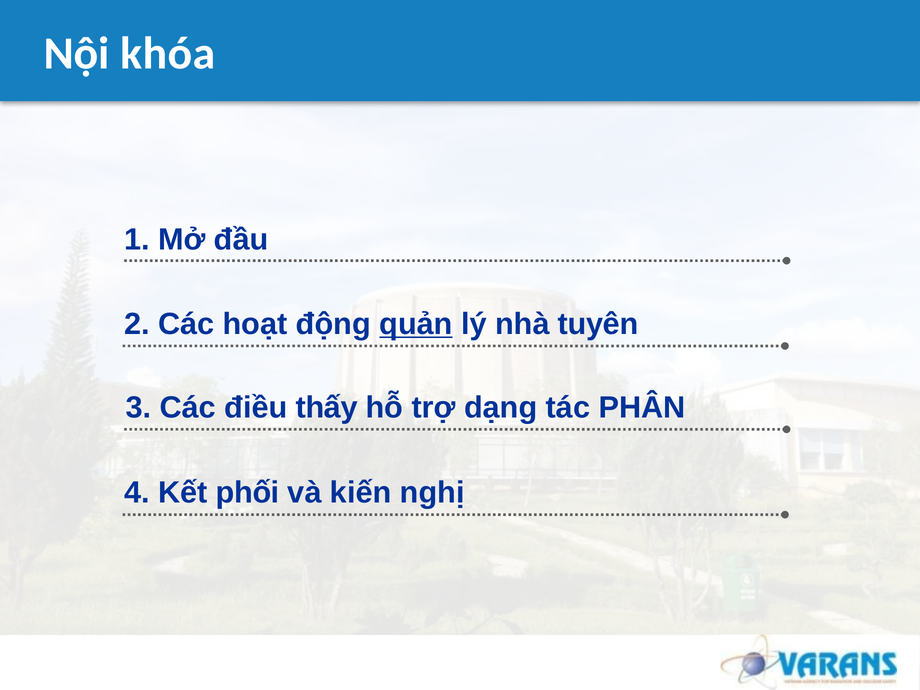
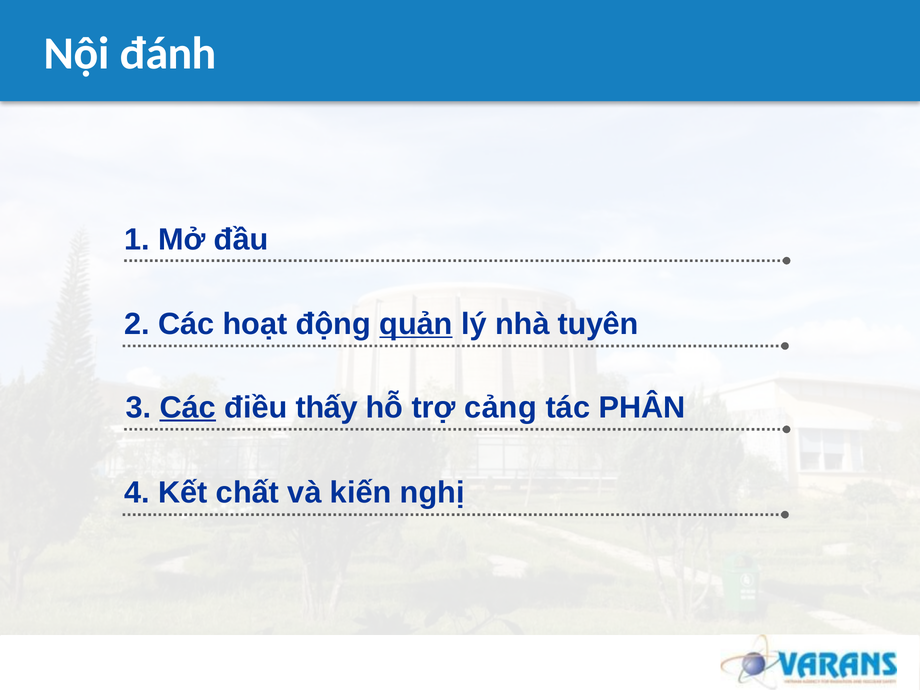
khóa: khóa -> đánh (168, 54)
Các underline: none -> present (188, 407)
dạng: dạng -> cảng (501, 407)
phối: phối -> chất (247, 493)
